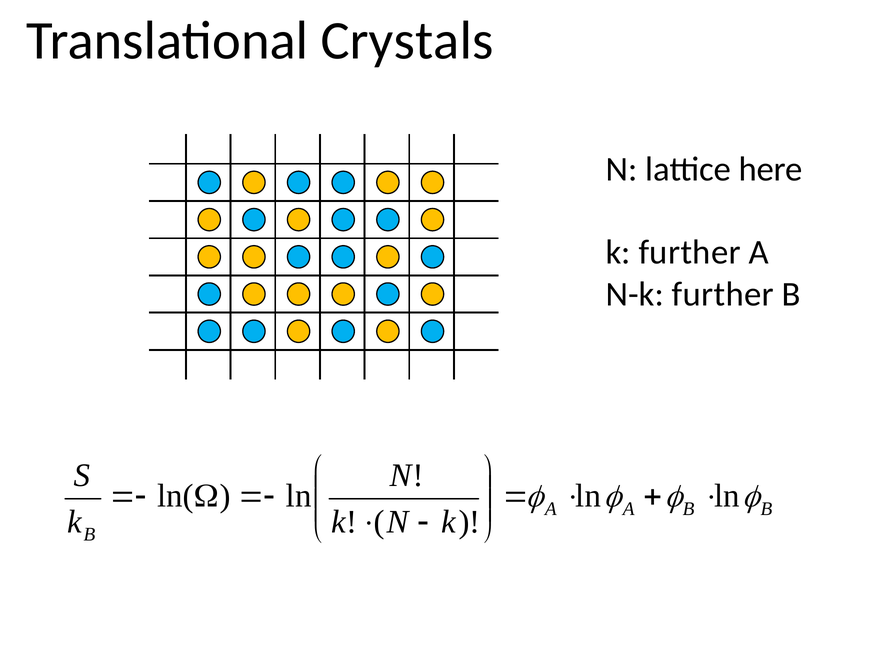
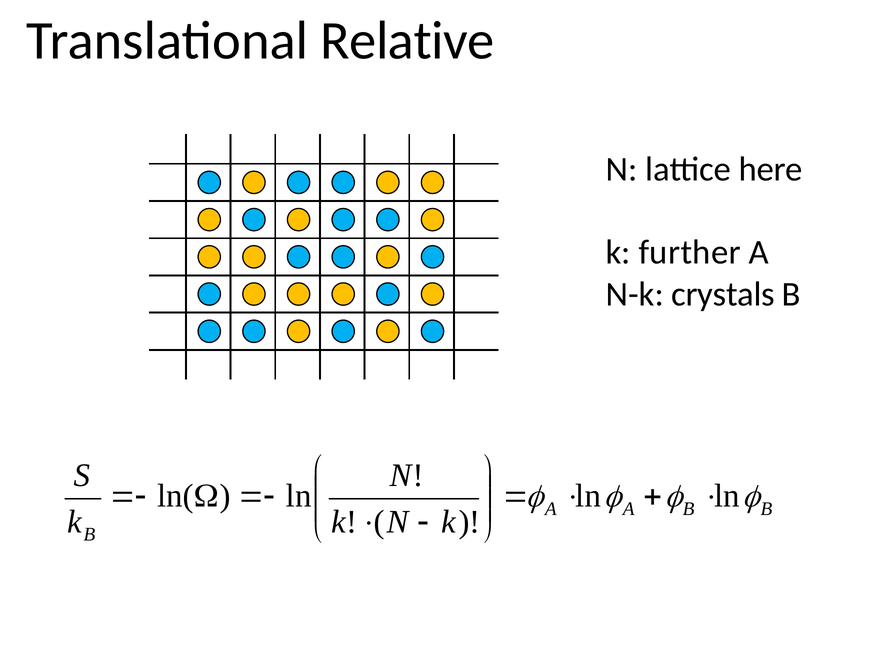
Crystals: Crystals -> Relative (407, 41)
N-k further: further -> crystals (723, 294)
